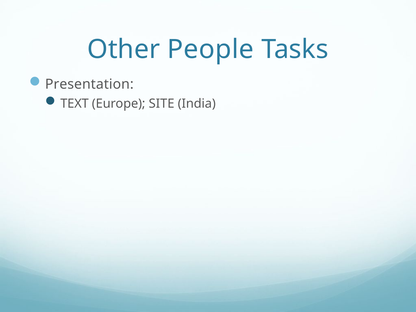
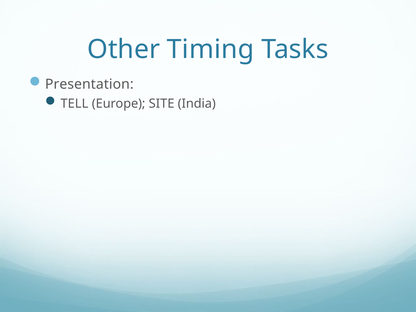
People: People -> Timing (211, 50)
TEXT: TEXT -> TELL (74, 103)
